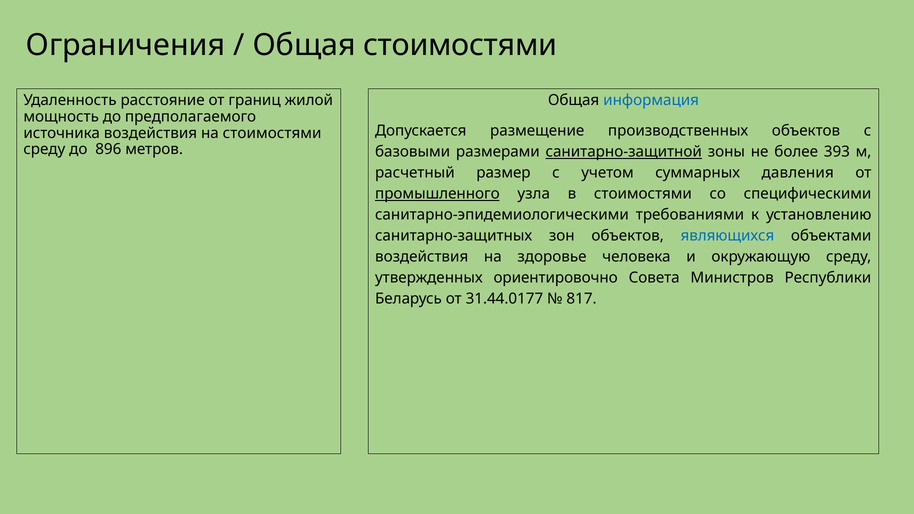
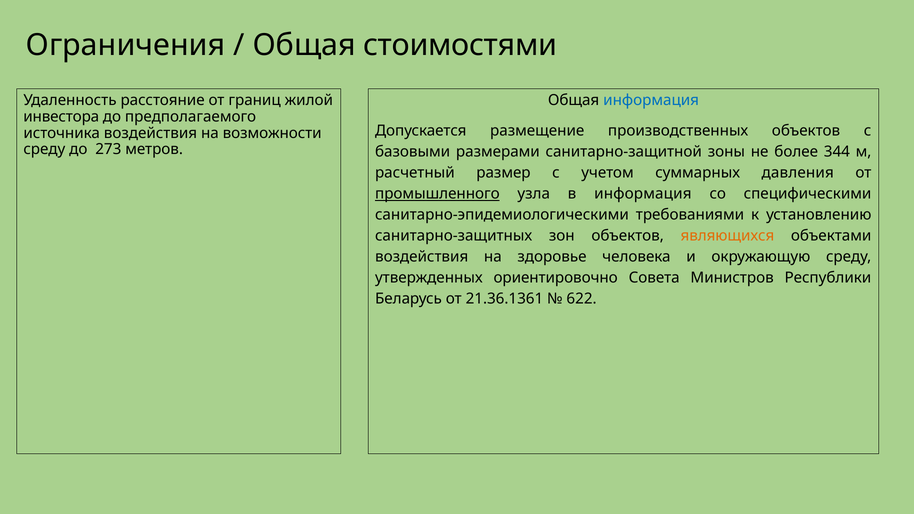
мощность: мощность -> инвестора (61, 117)
на стоимостями: стоимостями -> возможности (272, 133)
896: 896 -> 273 (108, 149)
санитарно-защитной underline: present -> none (624, 152)
393: 393 -> 344 (837, 152)
в стоимостями: стоимостями -> информация (643, 194)
являющихся colour: blue -> orange (727, 236)
31.44.0177: 31.44.0177 -> 21.36.1361 (504, 299)
817: 817 -> 622 (582, 299)
